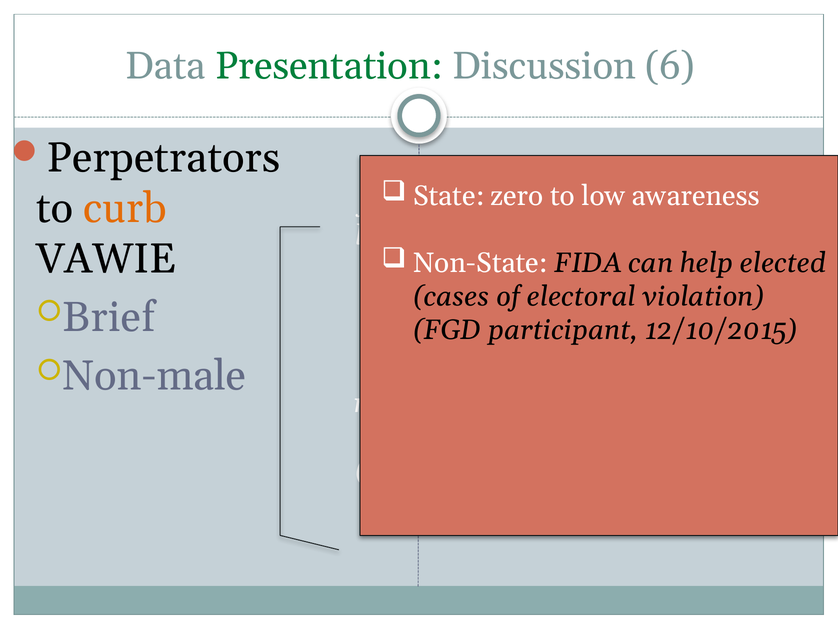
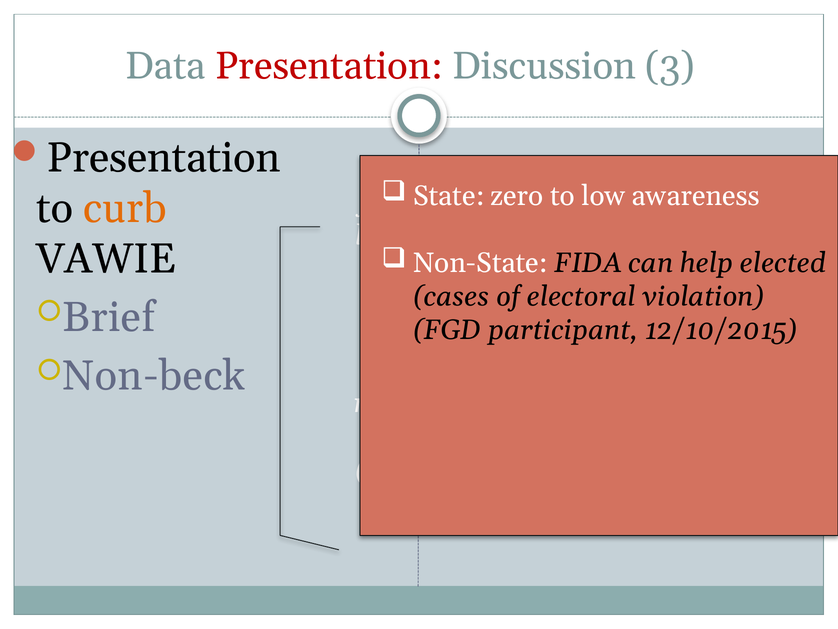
Presentation colour: green -> red (329, 66)
6: 6 -> 3 (670, 66)
Perpetrators: Perpetrators -> Presentation (164, 158)
Non-male: Non-male -> Non-beck (154, 376)
